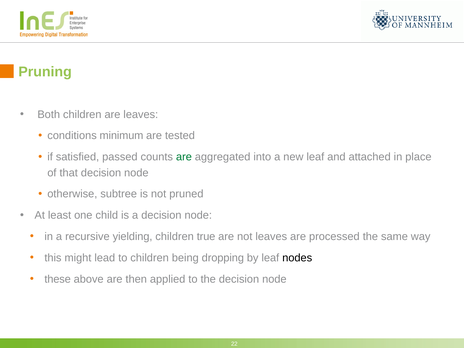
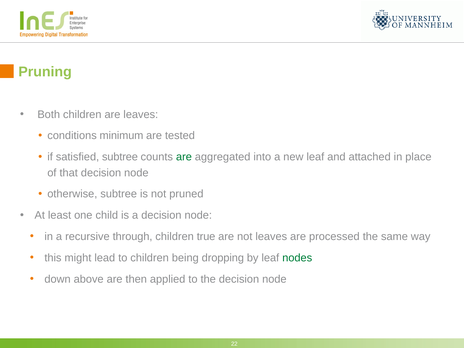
satisfied passed: passed -> subtree (120, 157)
yielding: yielding -> through (133, 237)
nodes colour: black -> green (297, 258)
these: these -> down (58, 279)
